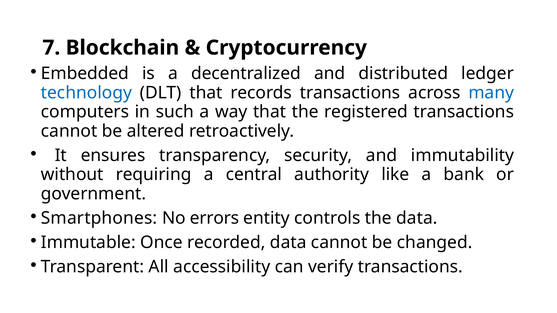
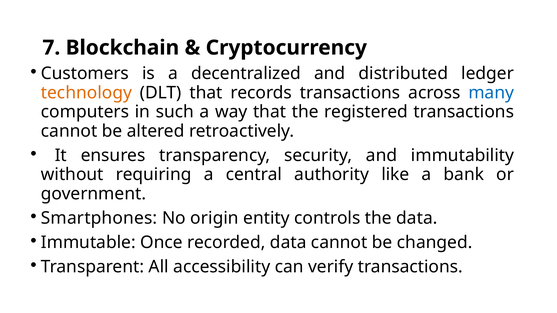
Embedded: Embedded -> Customers (85, 74)
technology colour: blue -> orange (86, 93)
errors: errors -> origin (215, 218)
